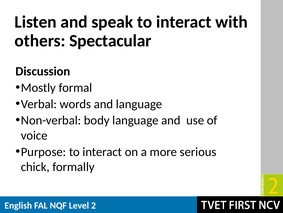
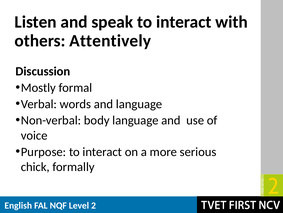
Spectacular: Spectacular -> Attentively (110, 41)
